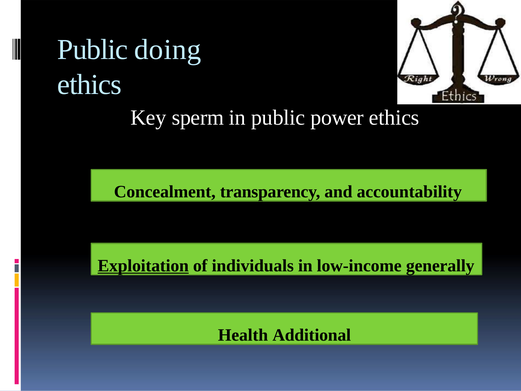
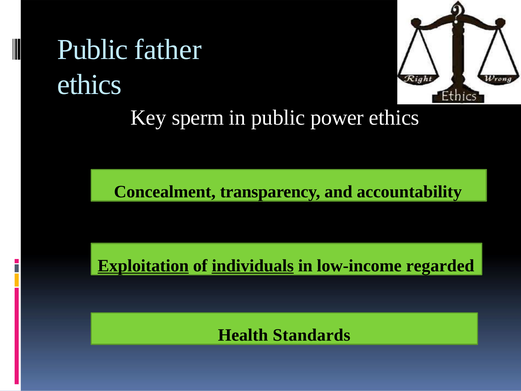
doing: doing -> father (168, 50)
individuals underline: none -> present (253, 265)
generally: generally -> regarded (440, 265)
Additional: Additional -> Standards (312, 335)
